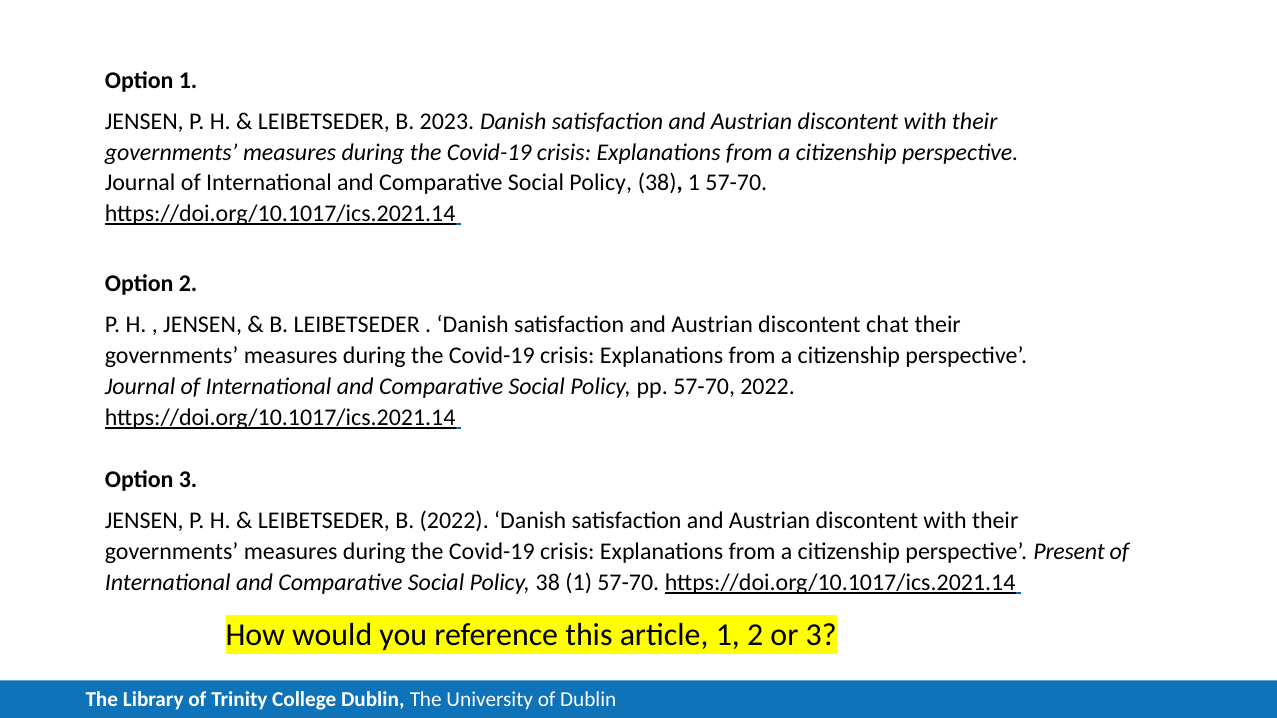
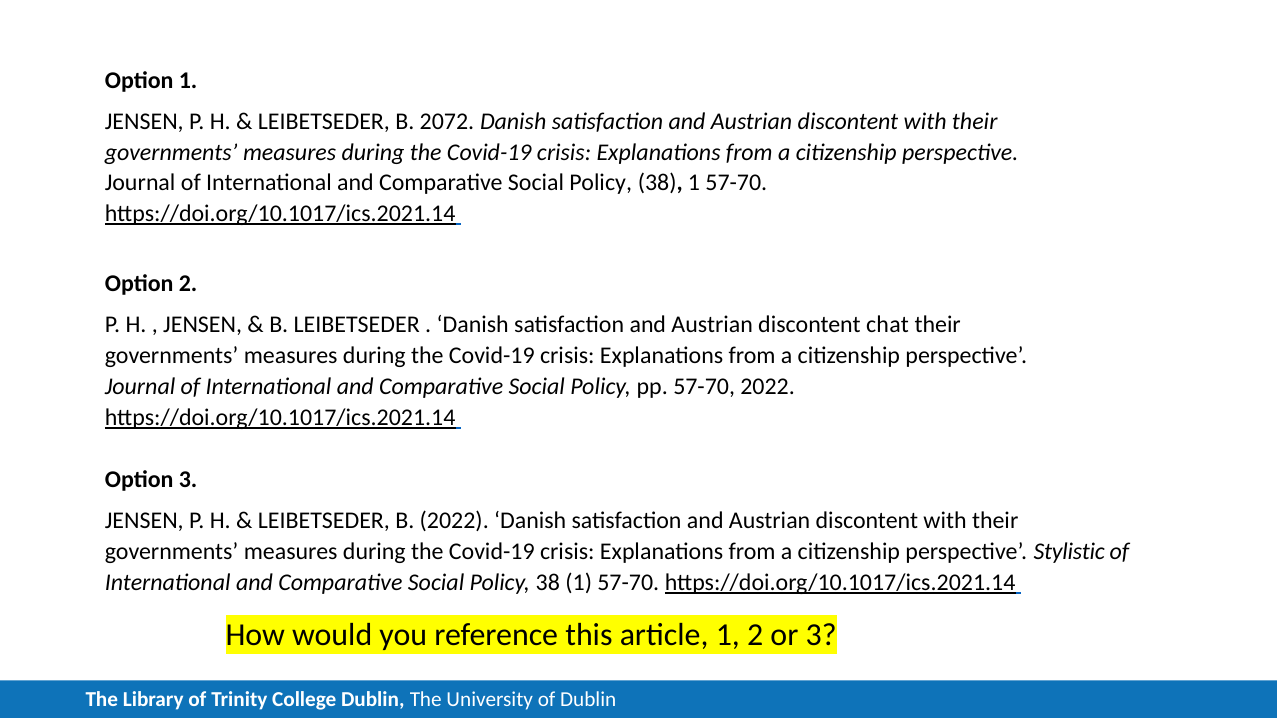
2023: 2023 -> 2072 (447, 122)
Present: Present -> Stylistic (1069, 552)
